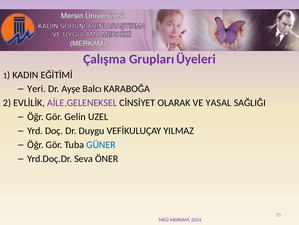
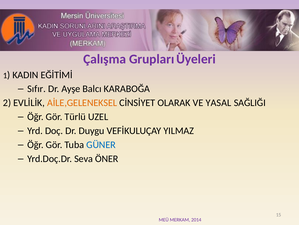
Yeri: Yeri -> Sıfır (37, 89)
AİLE,GELENEKSEL colour: purple -> orange (82, 103)
Gelin: Gelin -> Türlü (75, 116)
